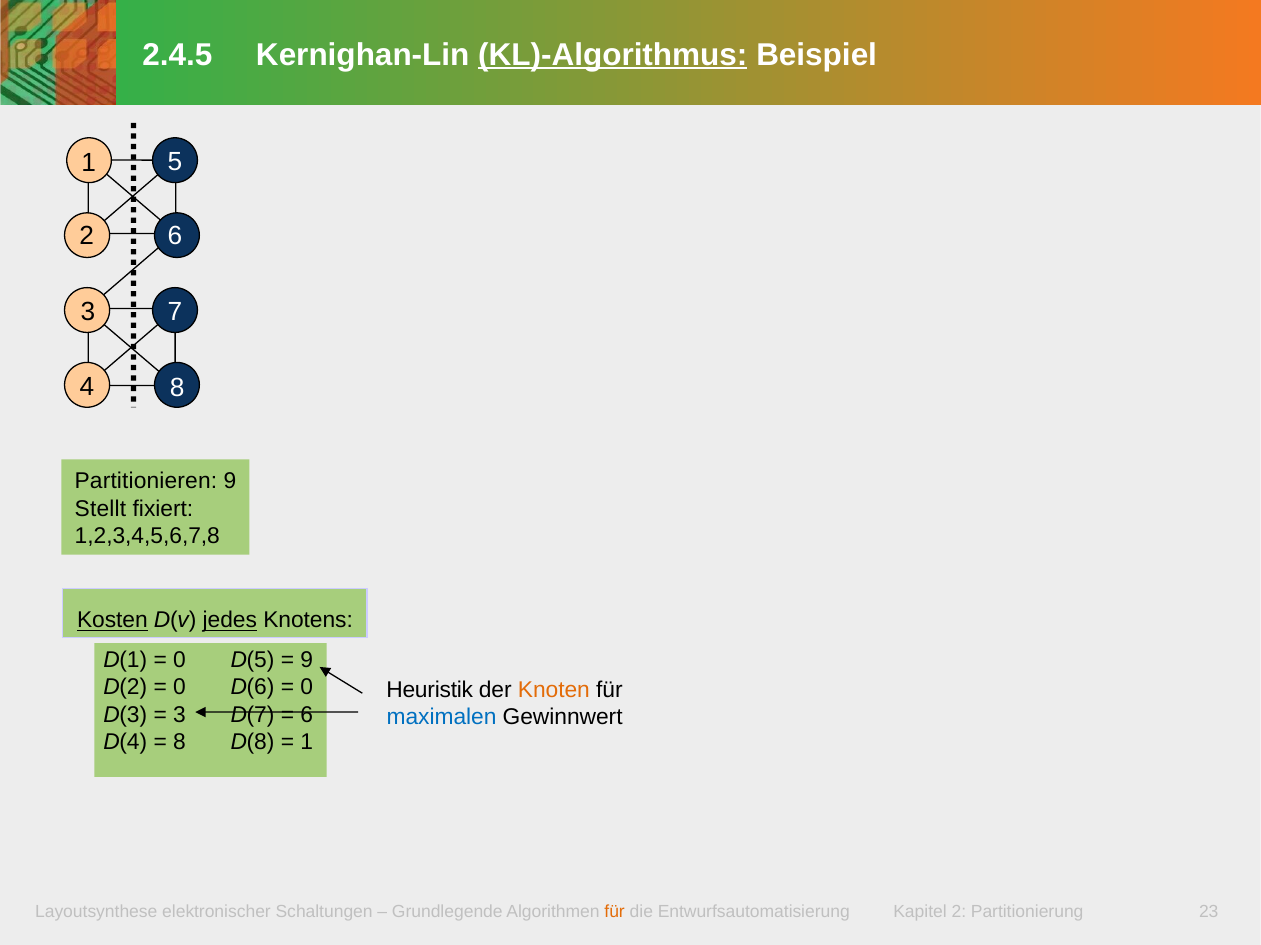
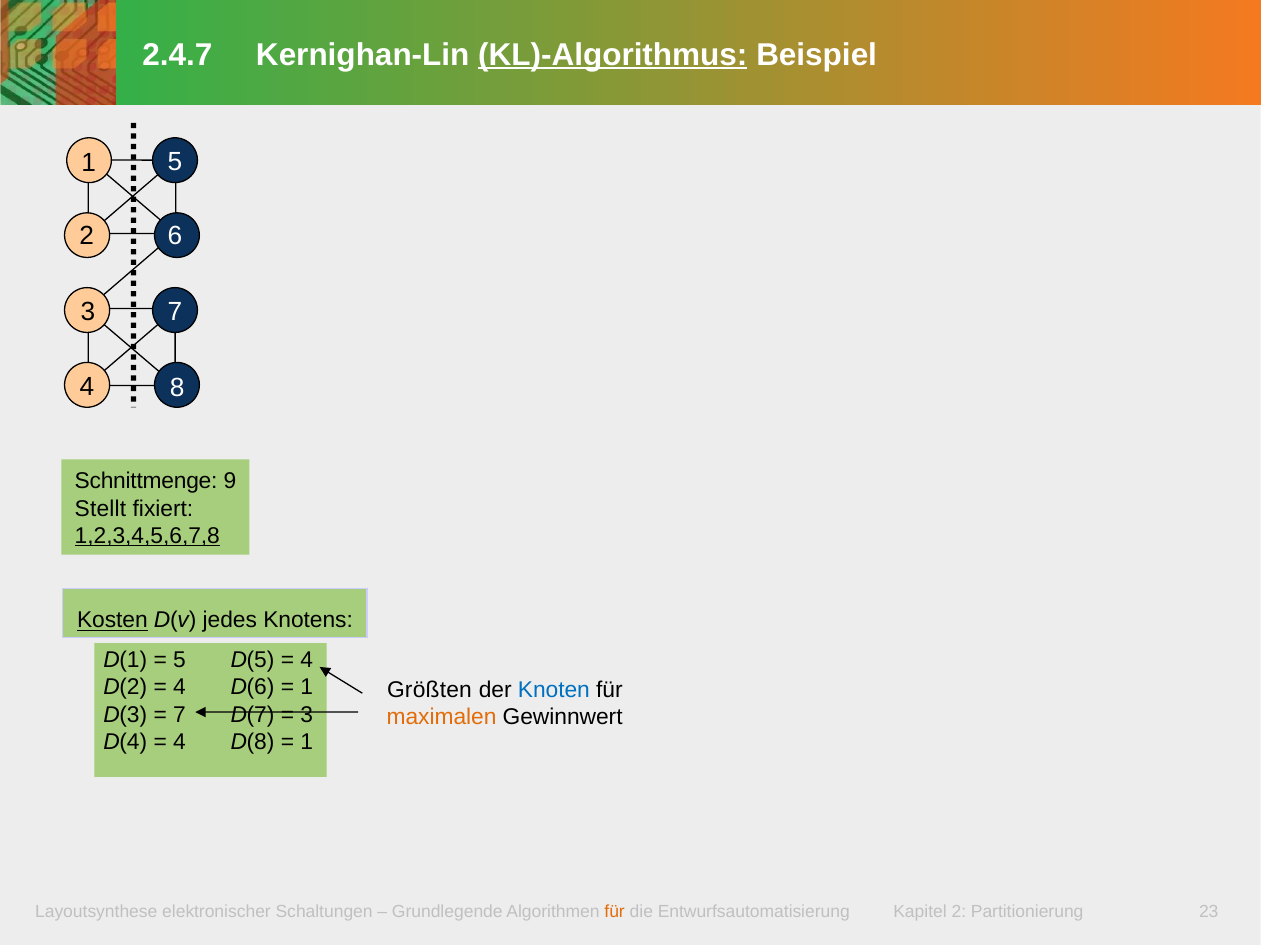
2.4.5: 2.4.5 -> 2.4.7 (177, 55)
Partitionieren: Partitionieren -> Schnittmenge (146, 482)
1,2,3,4,5,6,7,8 underline: none -> present (147, 536)
jedes underline: present -> none (230, 621)
0: 0 -> 5 (179, 661)
9: 9 -> 4 (307, 661)
0: 0 -> 4 (179, 688)
0: 0 -> 1 (307, 688)
Heuristik: Heuristik -> Größten (429, 691)
Knoten colour: orange -> blue (554, 691)
3: 3 -> 7 (179, 715)
6: 6 -> 3 (307, 715)
maximalen colour: blue -> orange (442, 718)
8: 8 -> 4 (179, 743)
